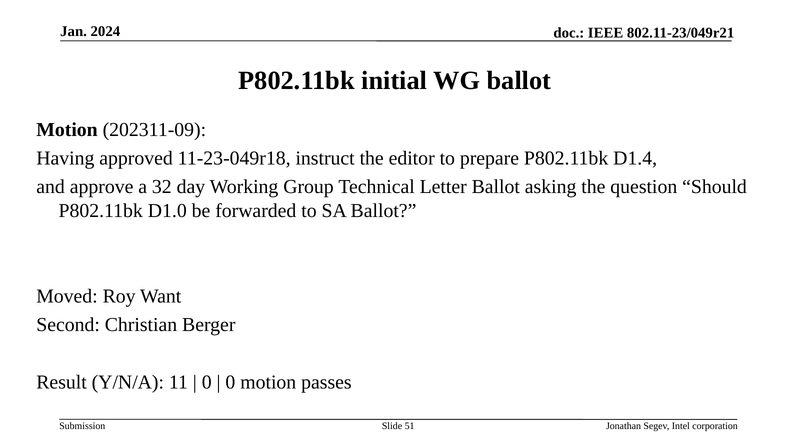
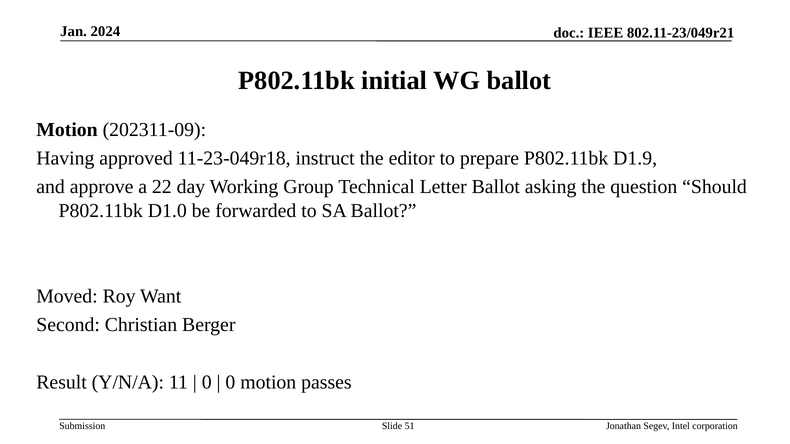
D1.4: D1.4 -> D1.9 (635, 158)
32: 32 -> 22 (162, 187)
